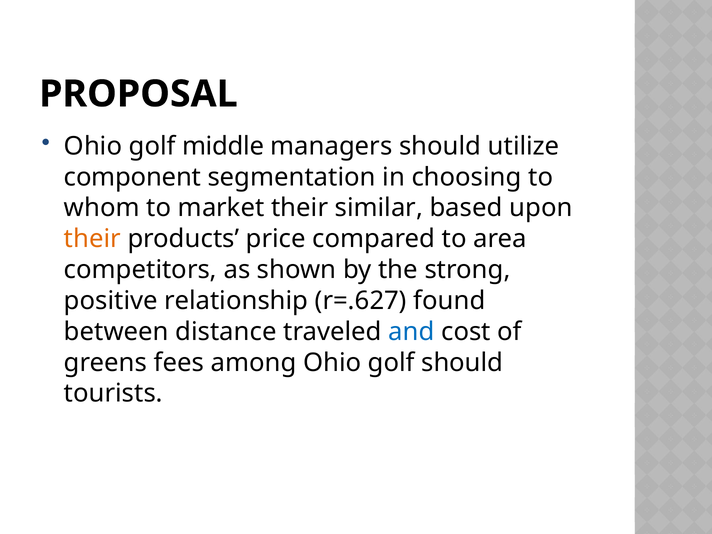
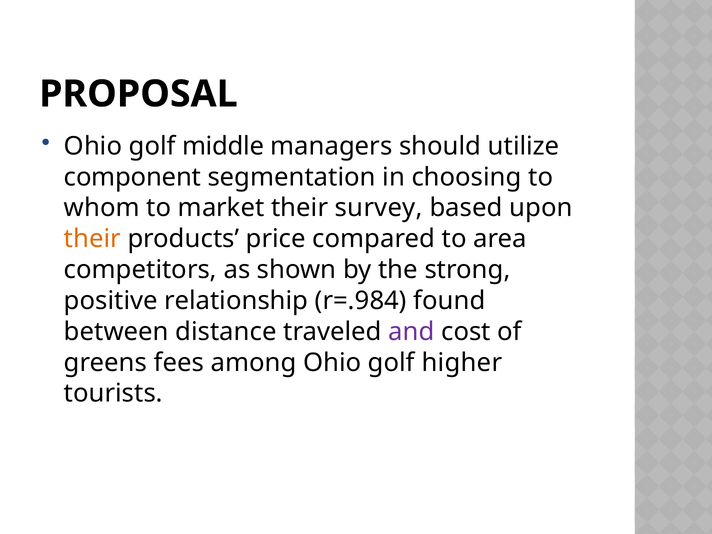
similar: similar -> survey (379, 208)
r=.627: r=.627 -> r=.984 (361, 301)
and colour: blue -> purple (411, 332)
golf should: should -> higher (462, 363)
